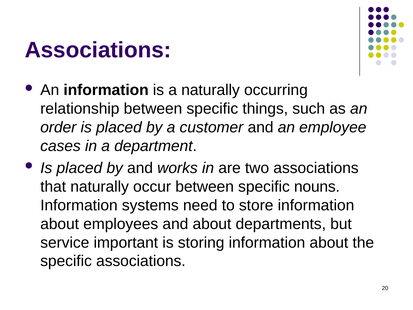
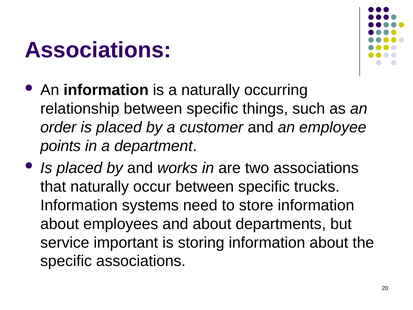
cases: cases -> points (61, 146)
nouns: nouns -> trucks (317, 187)
